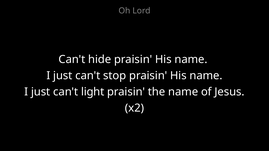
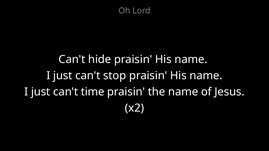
light: light -> time (93, 92)
